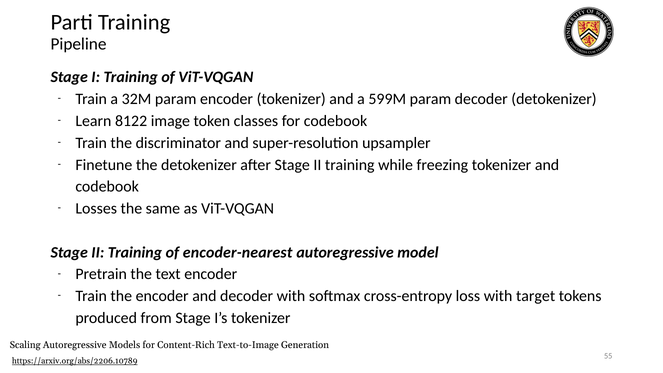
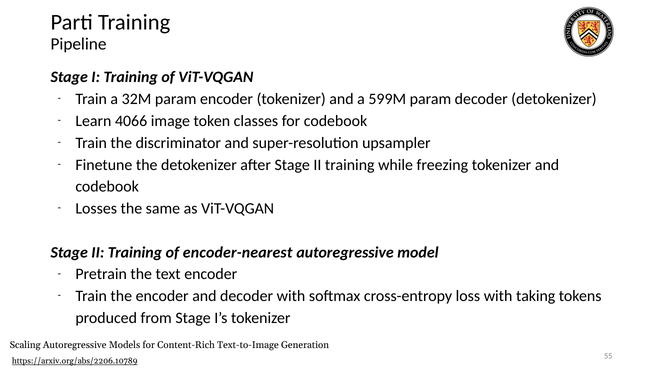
8122: 8122 -> 4066 (131, 121)
target: target -> taking (536, 296)
